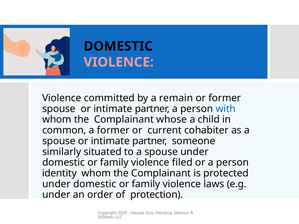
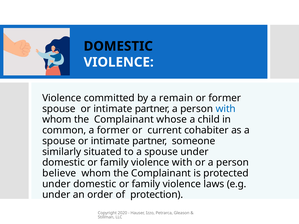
VIOLENCE colour: pink -> white (119, 62)
violence filed: filed -> with (182, 163)
identity: identity -> believe (59, 173)
